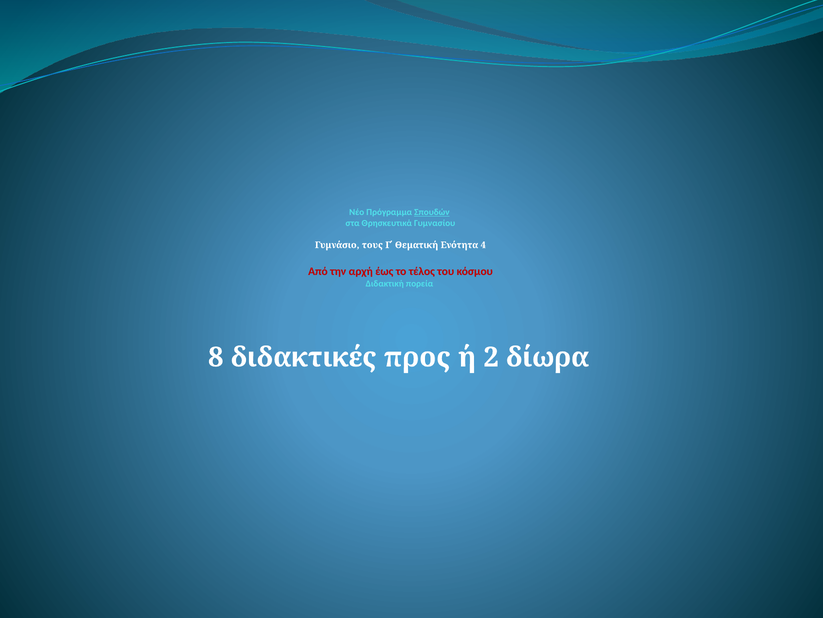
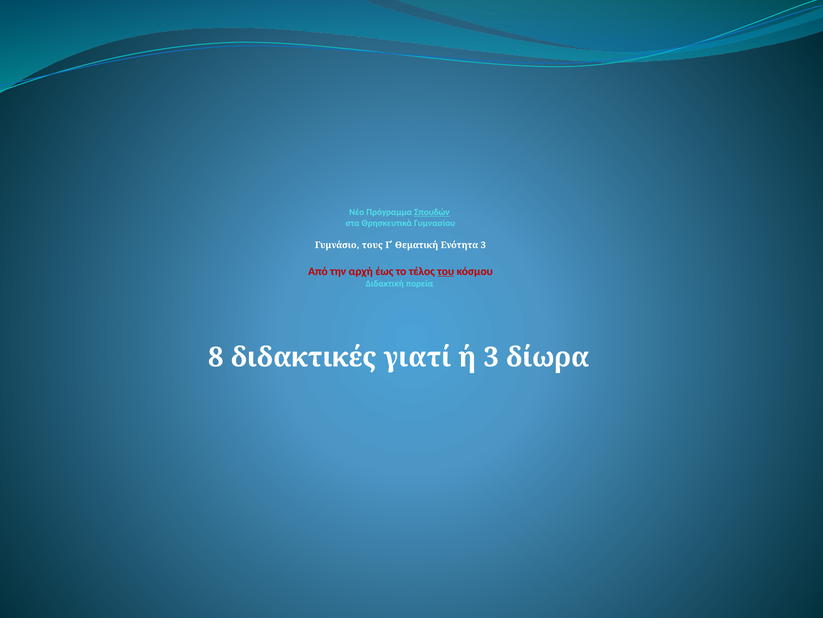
Ενότητα 4: 4 -> 3 (483, 245)
του underline: none -> present (446, 271)
προς: προς -> γιατί (417, 357)
ή 2: 2 -> 3 (491, 357)
